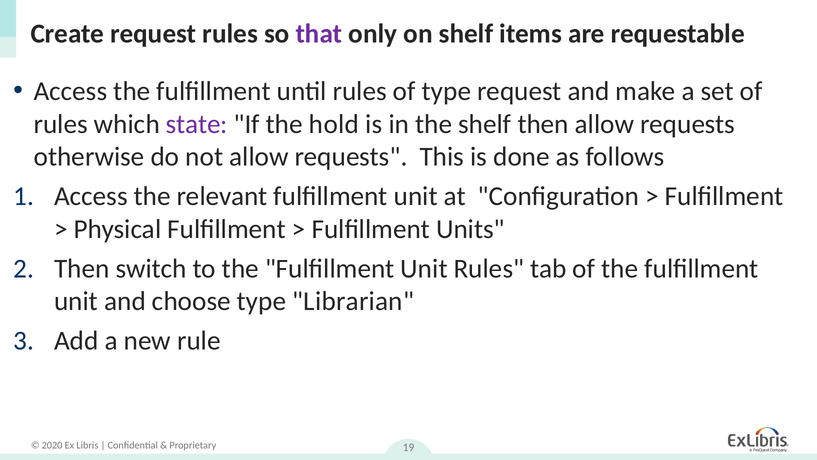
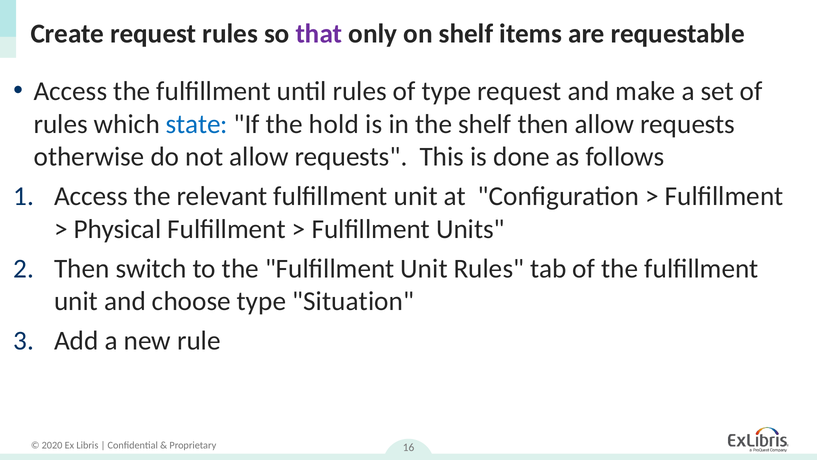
state colour: purple -> blue (197, 124)
Librarian: Librarian -> Situation (353, 301)
19: 19 -> 16 (409, 447)
